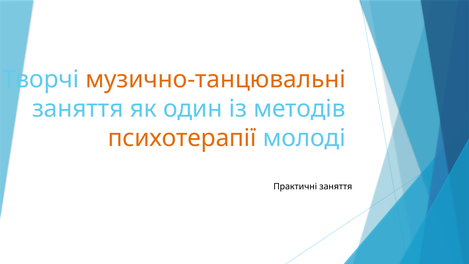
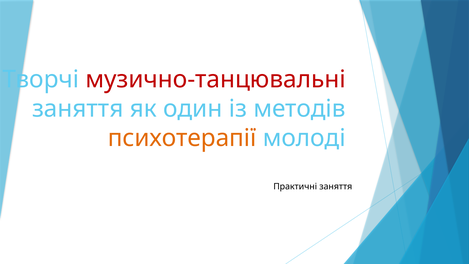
музично-танцювальні colour: orange -> red (216, 79)
